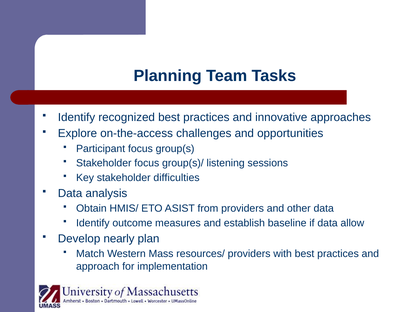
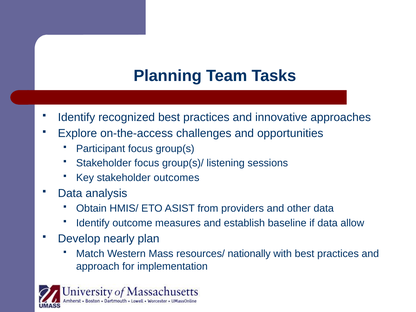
difficulties: difficulties -> outcomes (177, 178)
resources/ providers: providers -> nationally (249, 254)
